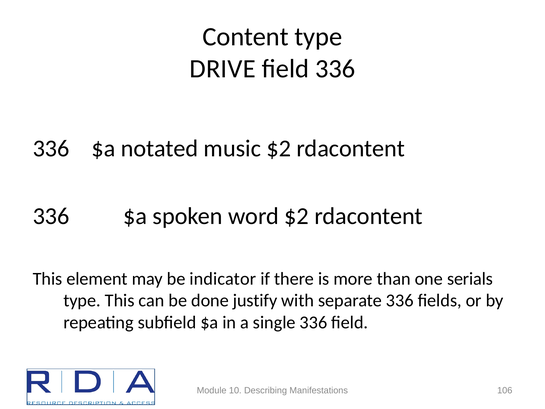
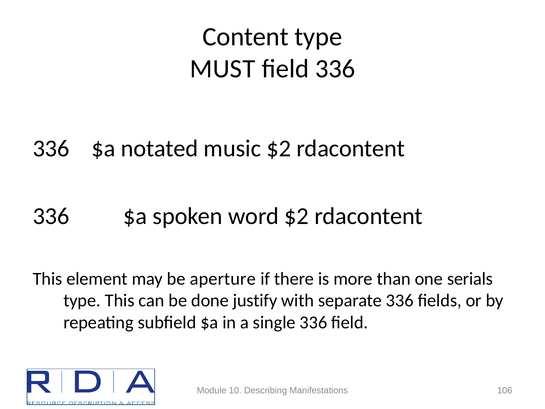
DRIVE: DRIVE -> MUST (223, 69)
indicator: indicator -> aperture (223, 279)
